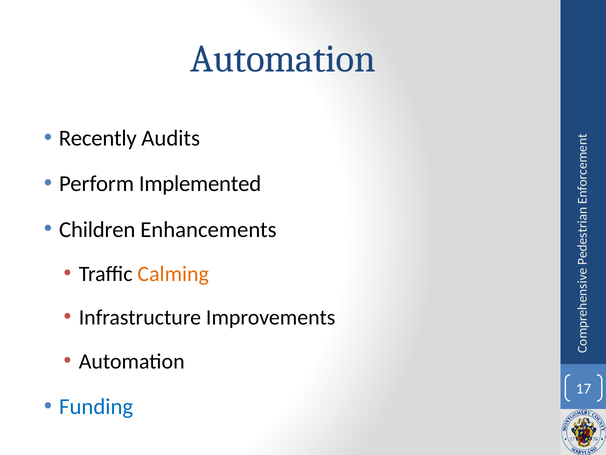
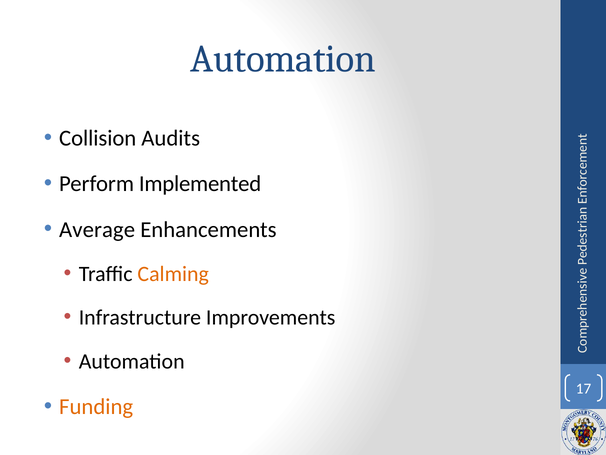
Recently: Recently -> Collision (98, 138)
Children: Children -> Average (97, 229)
Funding colour: blue -> orange (96, 406)
